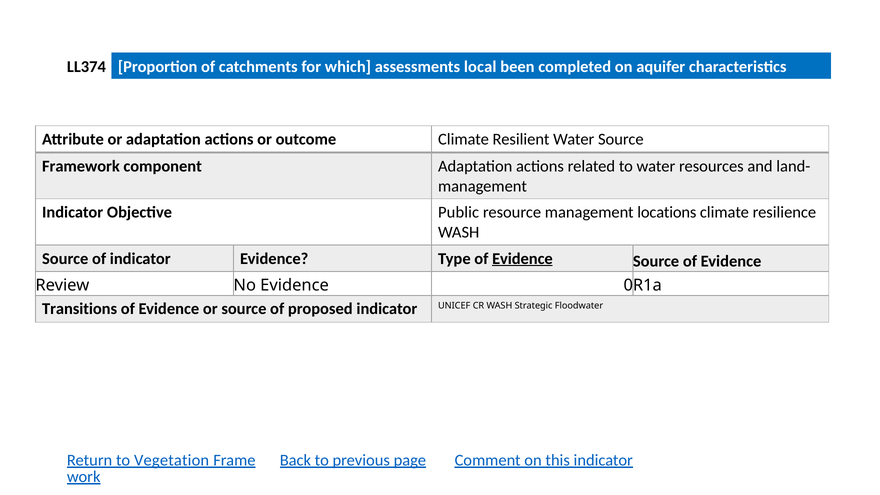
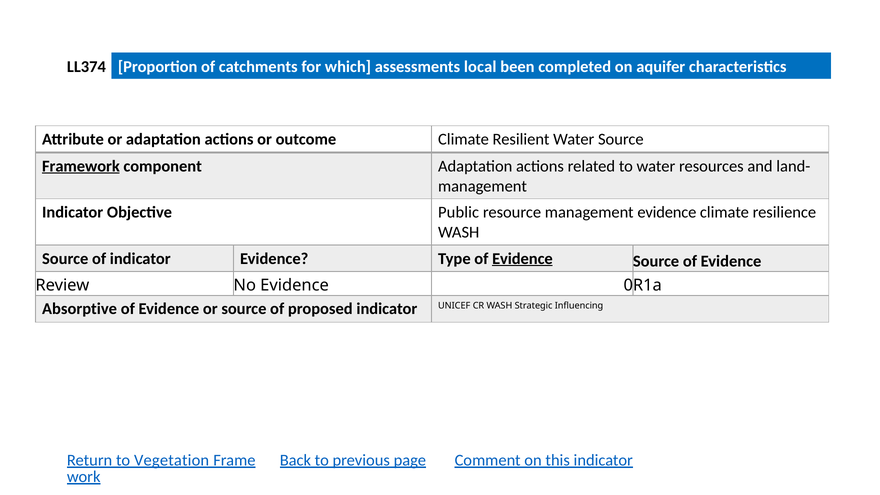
Framework underline: none -> present (81, 166)
management locations: locations -> evidence (667, 212)
Transitions: Transitions -> Absorptive (80, 309)
Floodwater: Floodwater -> Influencing (579, 306)
